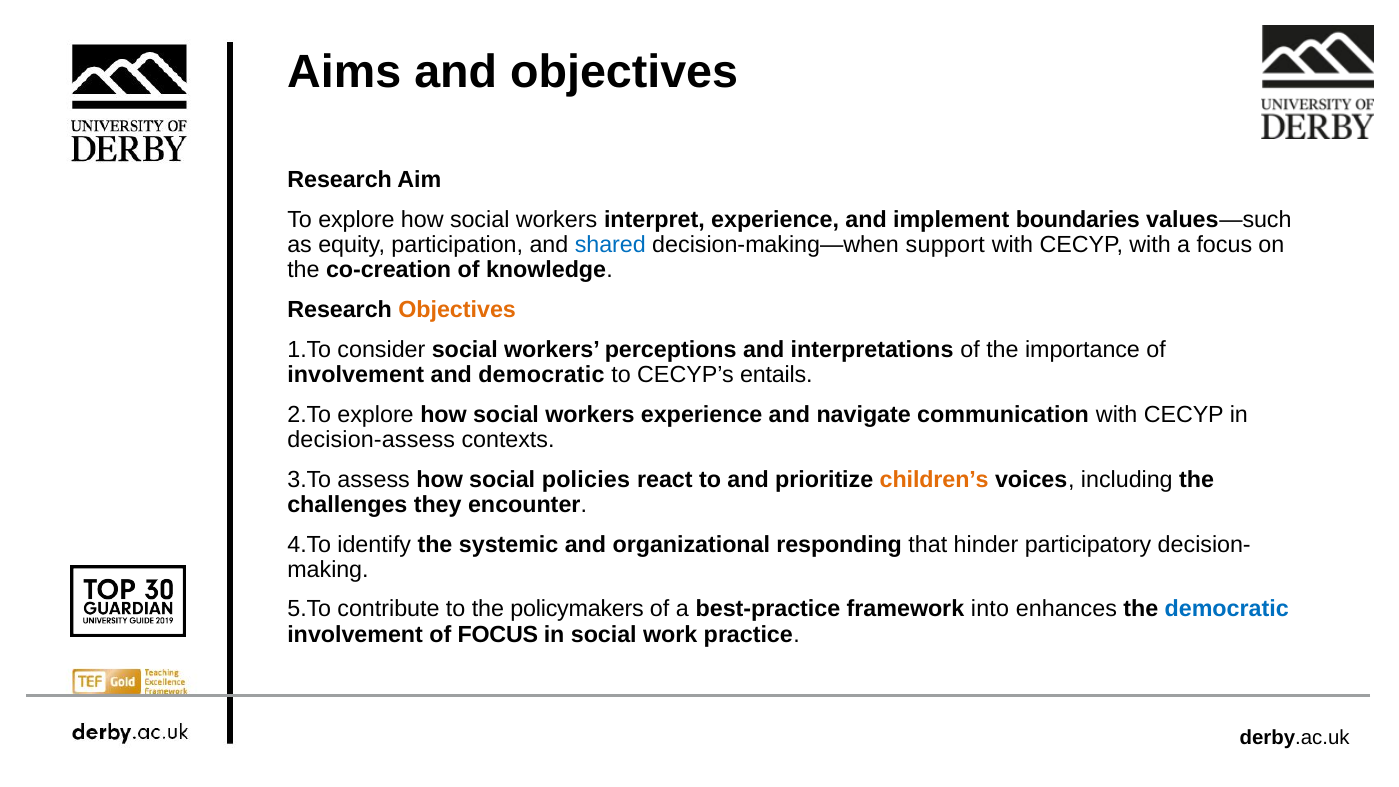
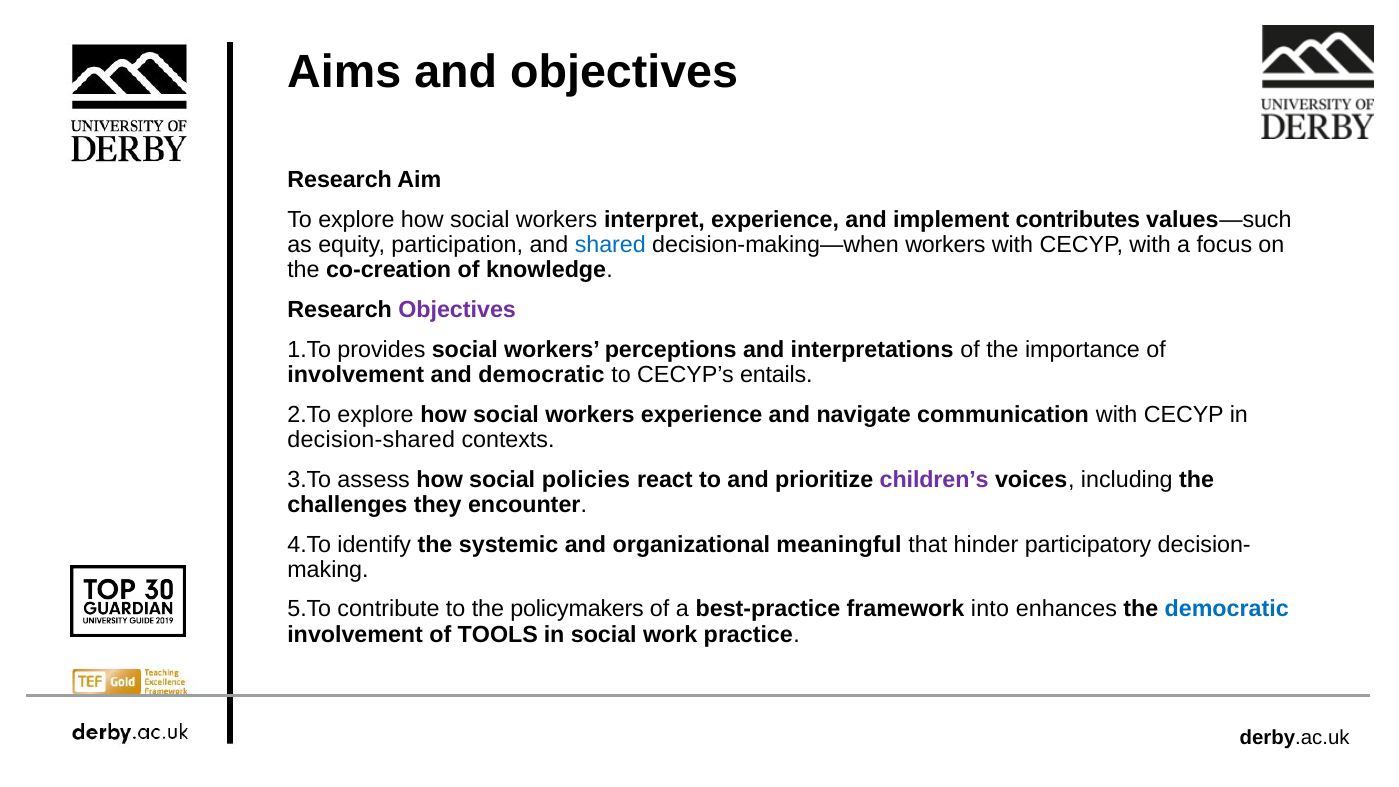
boundaries: boundaries -> contributes (1078, 220)
decision-making—when support: support -> workers (945, 245)
Objectives colour: orange -> purple (457, 310)
consider: consider -> provides (381, 350)
decision-assess: decision-assess -> decision-shared (371, 440)
children’s colour: orange -> purple (934, 479)
responding: responding -> meaningful (839, 544)
of FOCUS: FOCUS -> TOOLS (498, 634)
